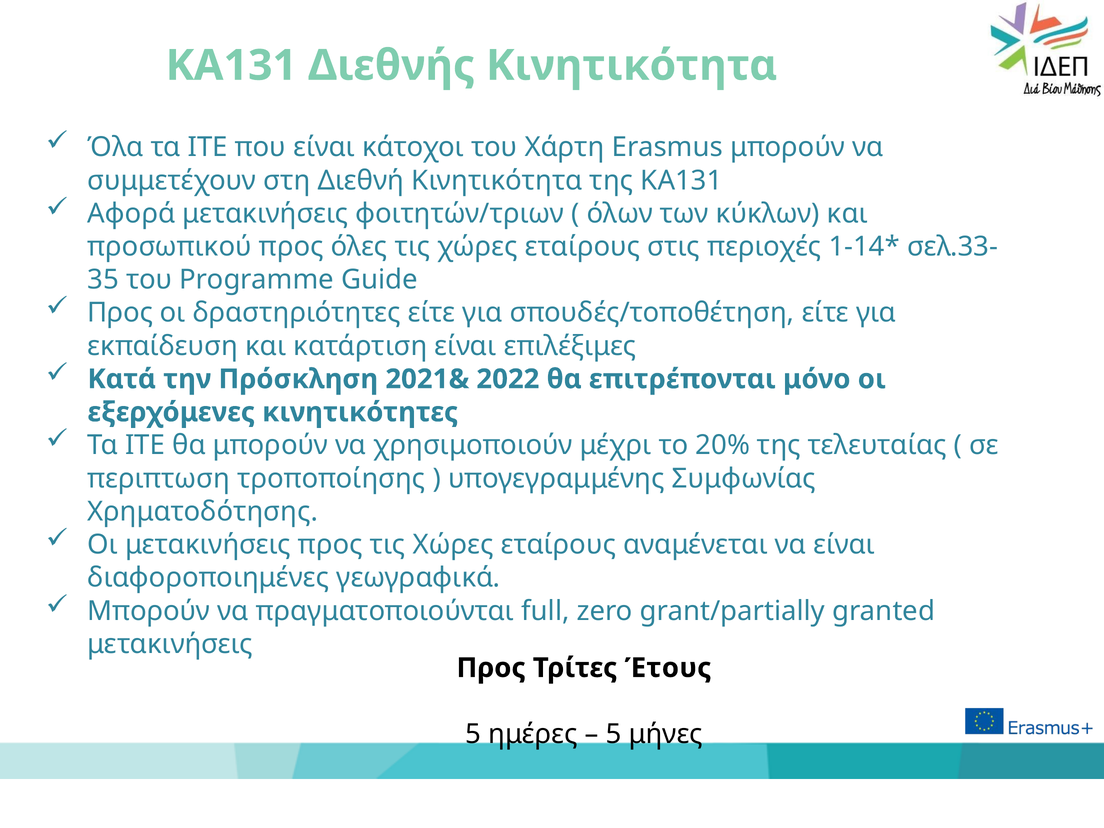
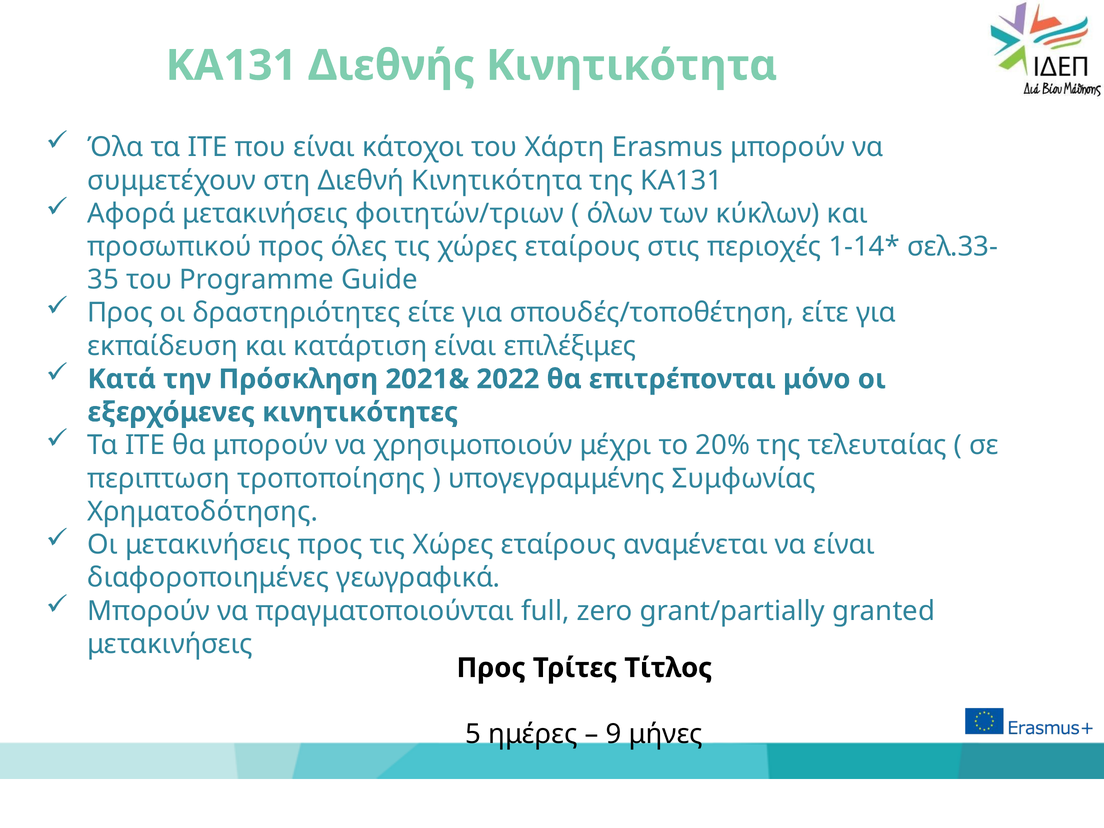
Έτους: Έτους -> Τίτλος (668, 668)
5: 5 -> 9 (613, 734)
